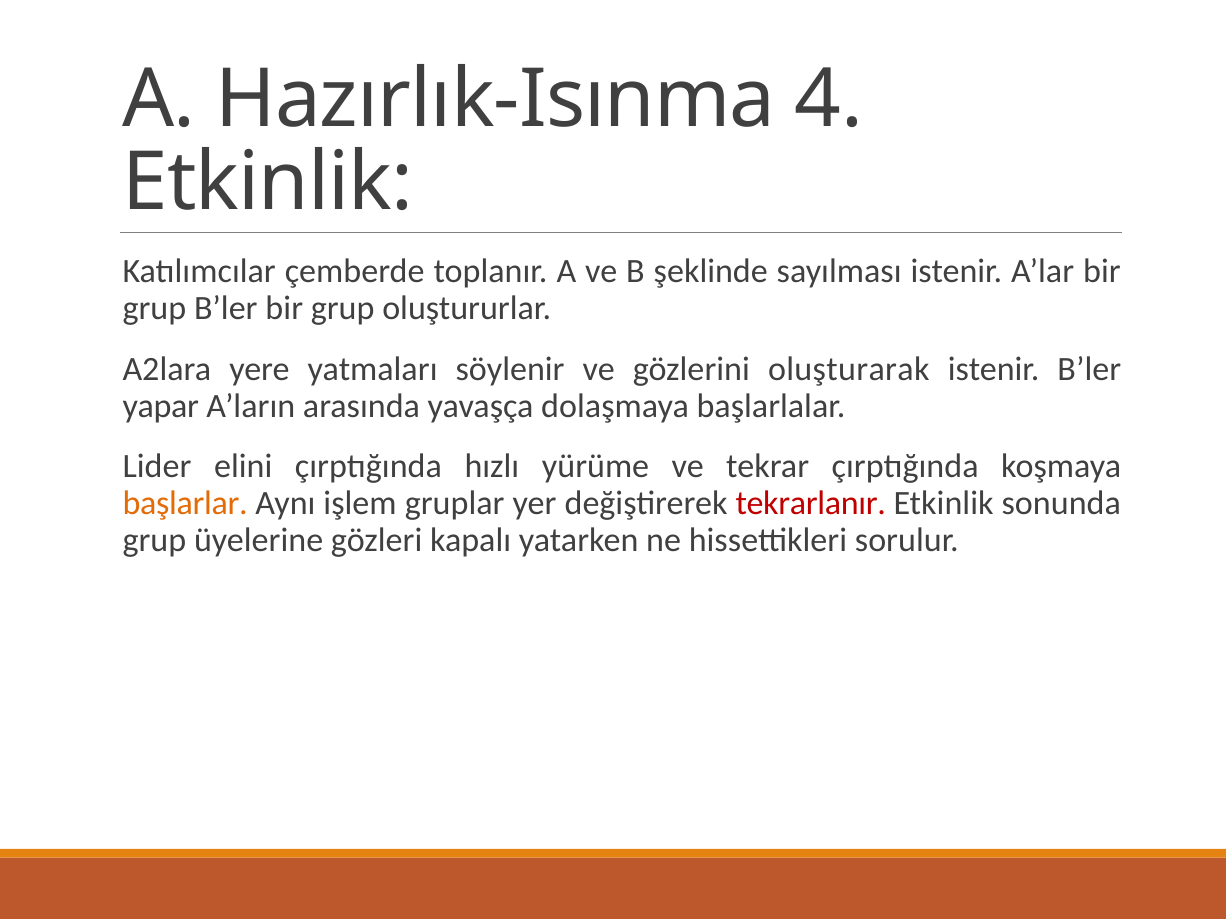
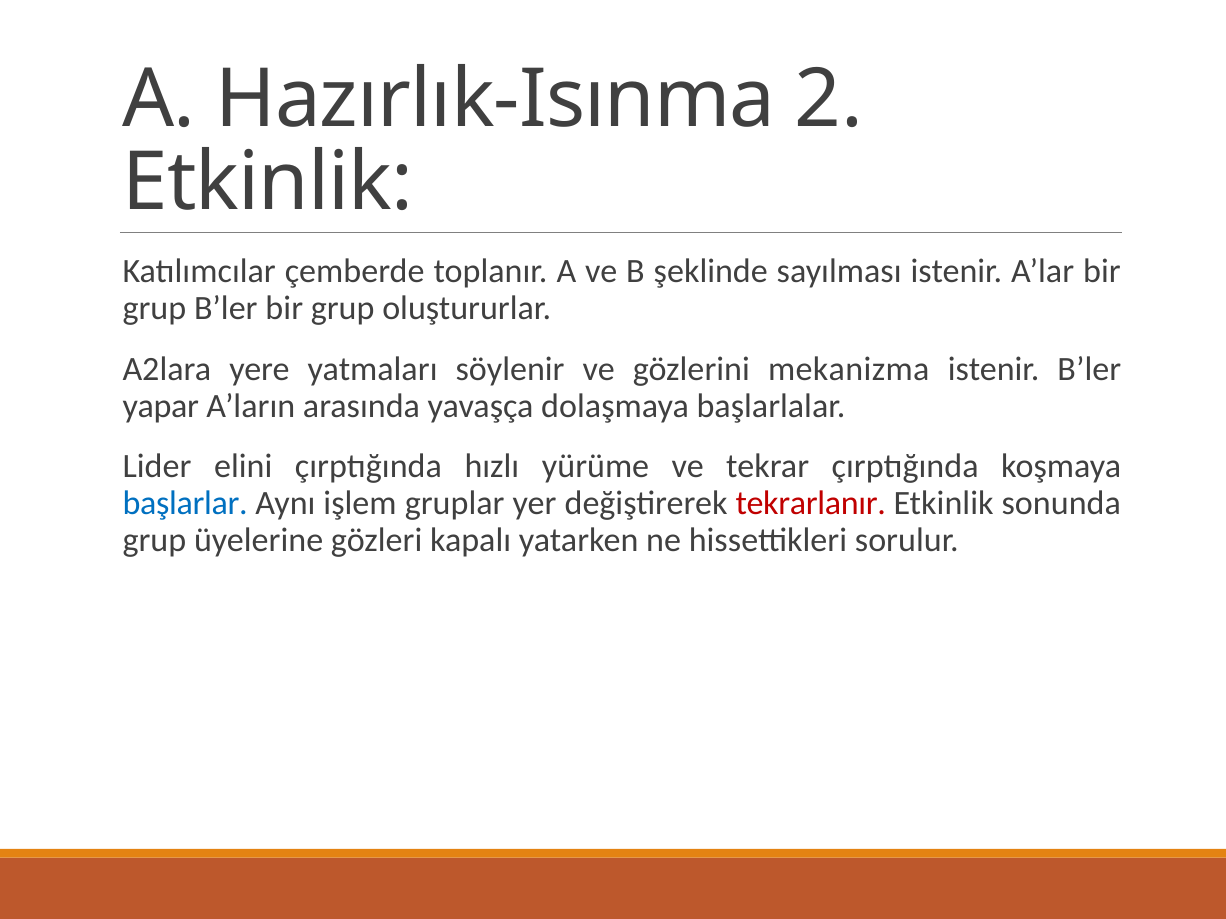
4: 4 -> 2 (829, 100)
oluşturarak: oluşturarak -> mekanizma (849, 369)
başlarlar colour: orange -> blue (185, 504)
